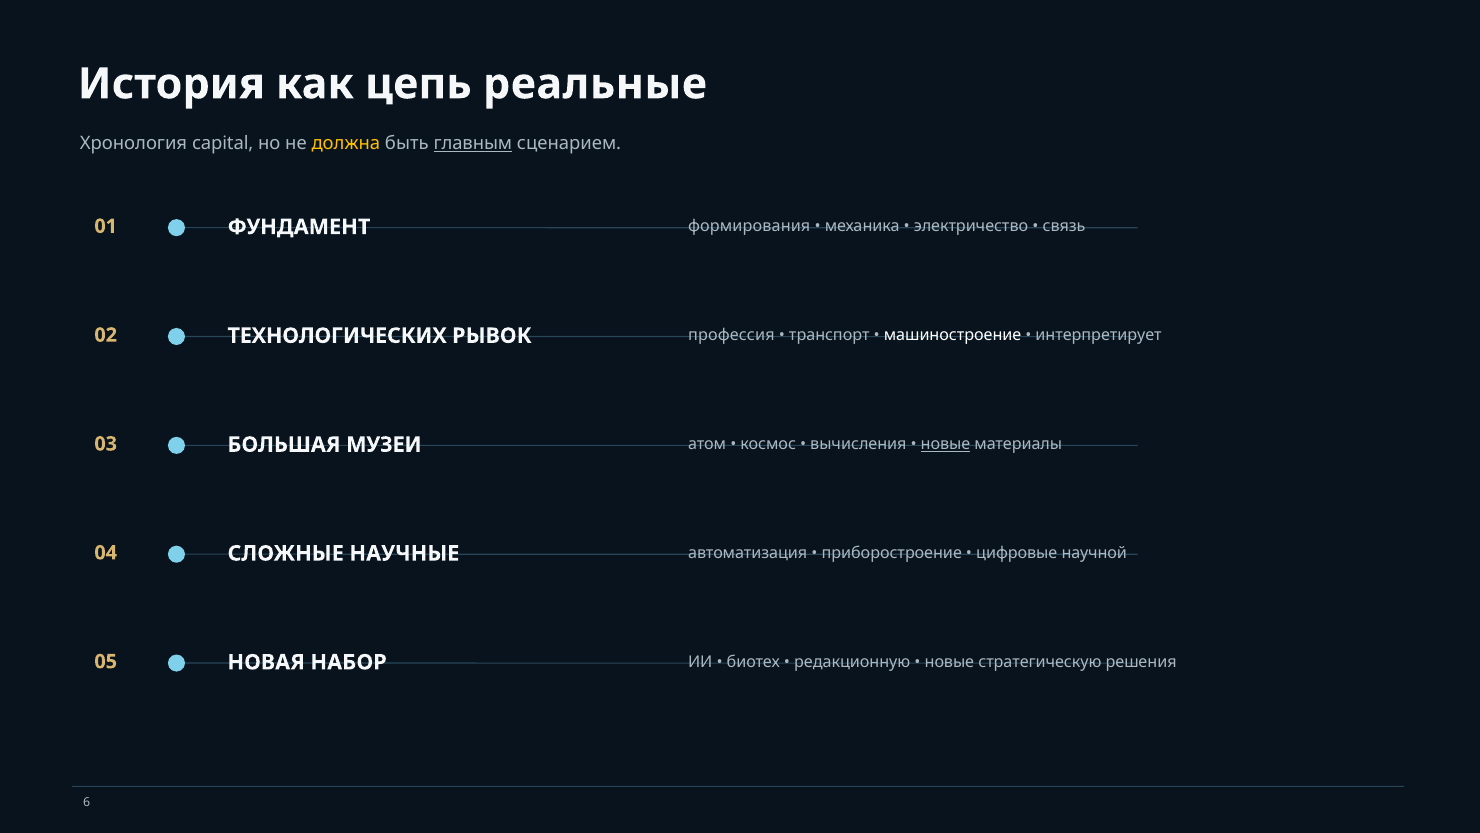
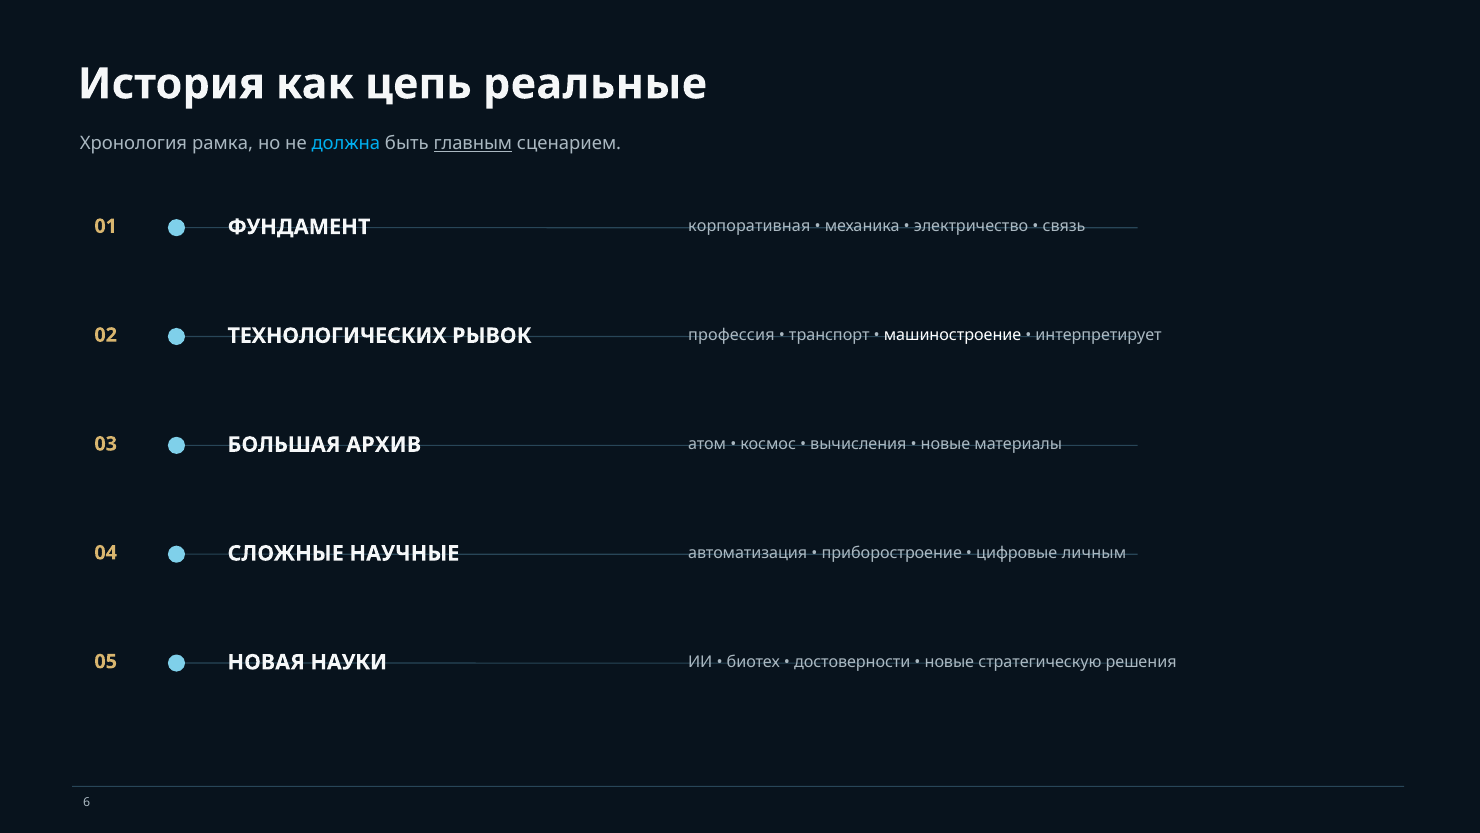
capital: capital -> рамка (223, 143)
должна colour: yellow -> light blue (346, 143)
формирования: формирования -> корпоративная (749, 226)
МУЗЕИ: МУЗЕИ -> АРХИВ (384, 444)
новые underline: present -> none (945, 444)
научной: научной -> личным (1094, 553)
НАБОР: НАБОР -> НАУКИ (349, 662)
редакционную: редакционную -> достоверности (852, 661)
